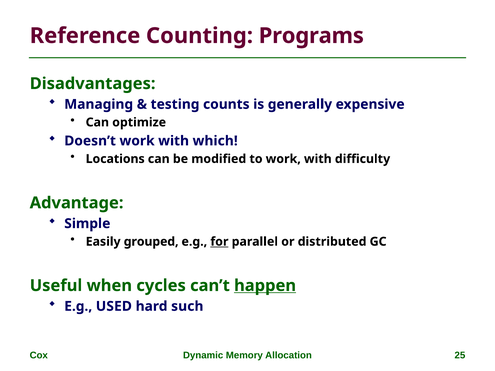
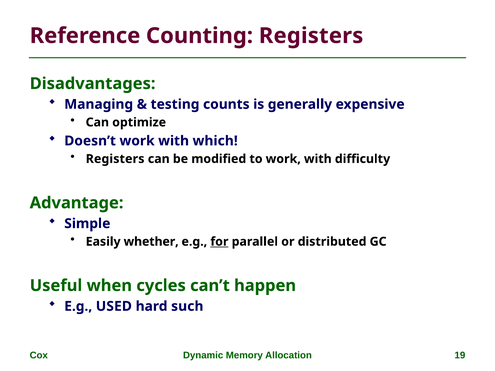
Counting Programs: Programs -> Registers (311, 36)
Locations: Locations -> Registers (115, 159)
grouped: grouped -> whether (151, 242)
happen underline: present -> none (265, 286)
25: 25 -> 19 (460, 355)
